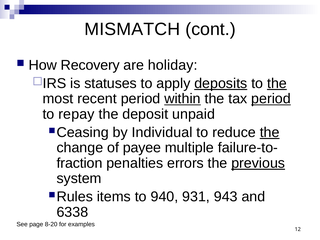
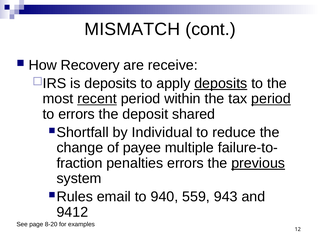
holiday: holiday -> receive (173, 65)
is statuses: statuses -> deposits (111, 83)
the underline: present -> none (277, 83)
recent underline: none -> present (97, 99)
within underline: present -> none (182, 99)
to repay: repay -> errors (77, 114)
unpaid: unpaid -> shared (194, 114)
Ceasing: Ceasing -> Shortfall (83, 132)
the underline: present -> none (270, 132)
items: items -> email (114, 197)
931: 931 -> 559 (196, 197)
6338: 6338 -> 9412 (72, 212)
